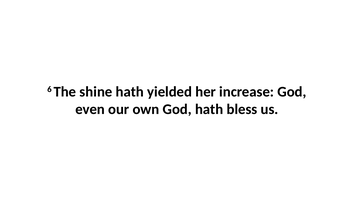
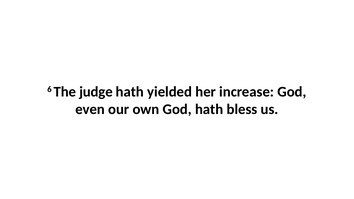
shine: shine -> judge (96, 92)
